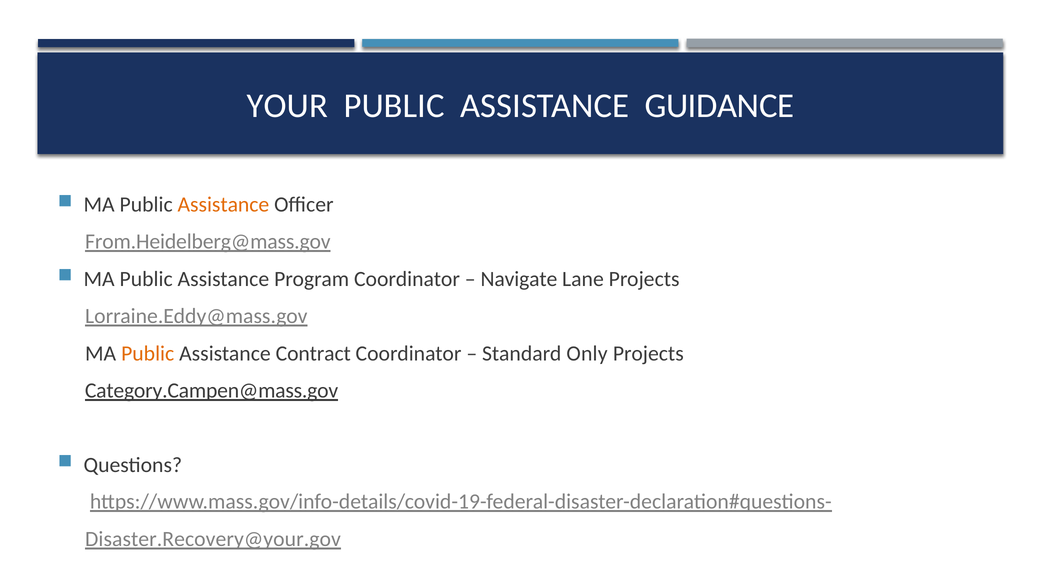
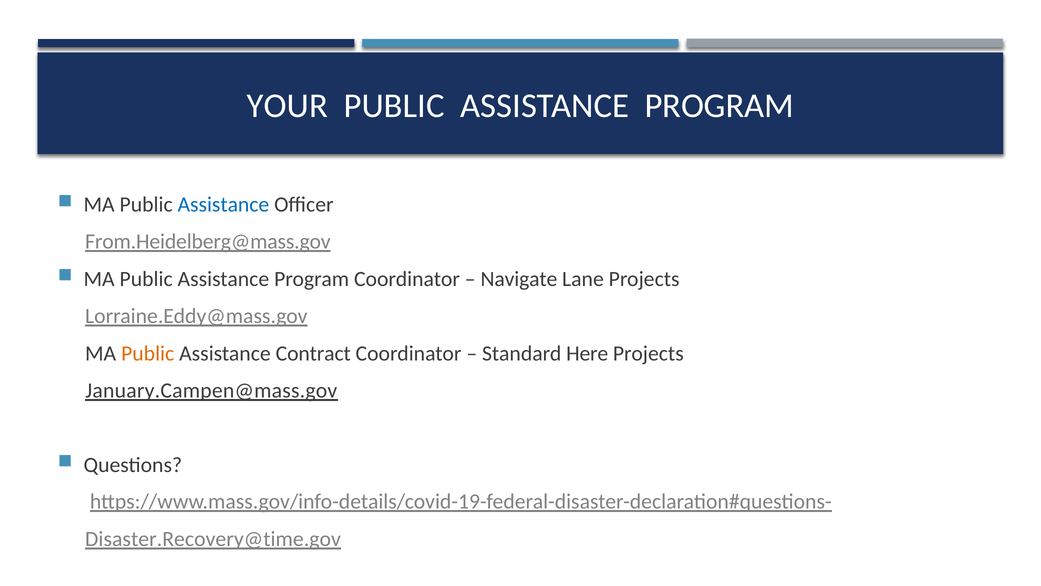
GUIDANCE: GUIDANCE -> PROGRAM (719, 106)
Assistance colour: orange -> blue (223, 205)
Only: Only -> Here (587, 353)
Category.Campen@mass.gov: Category.Campen@mass.gov -> January.Campen@mass.gov (211, 390)
Disaster.Recovery@your.gov: Disaster.Recovery@your.gov -> Disaster.Recovery@time.gov (213, 539)
